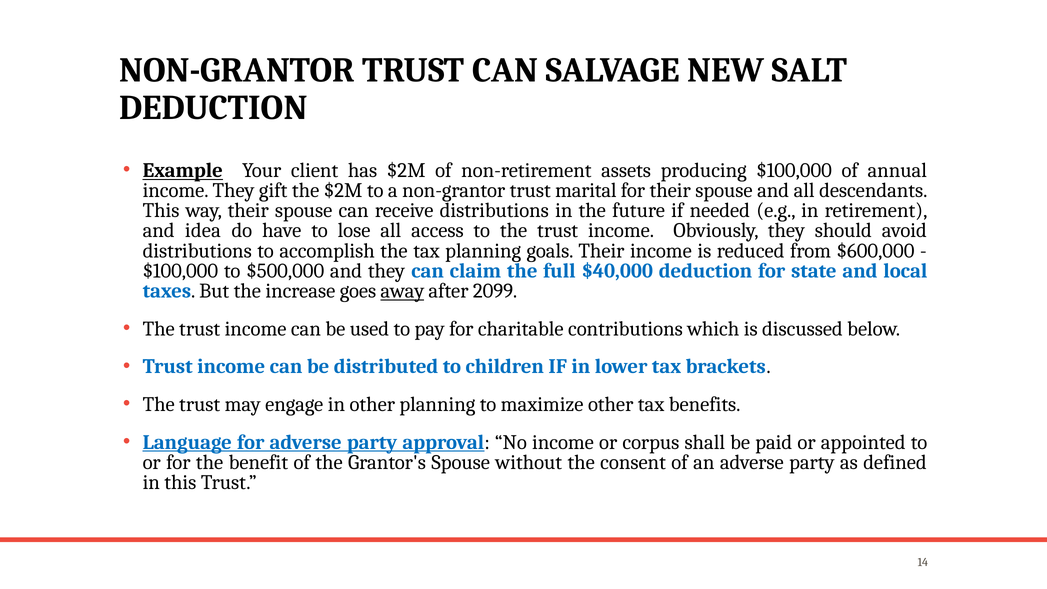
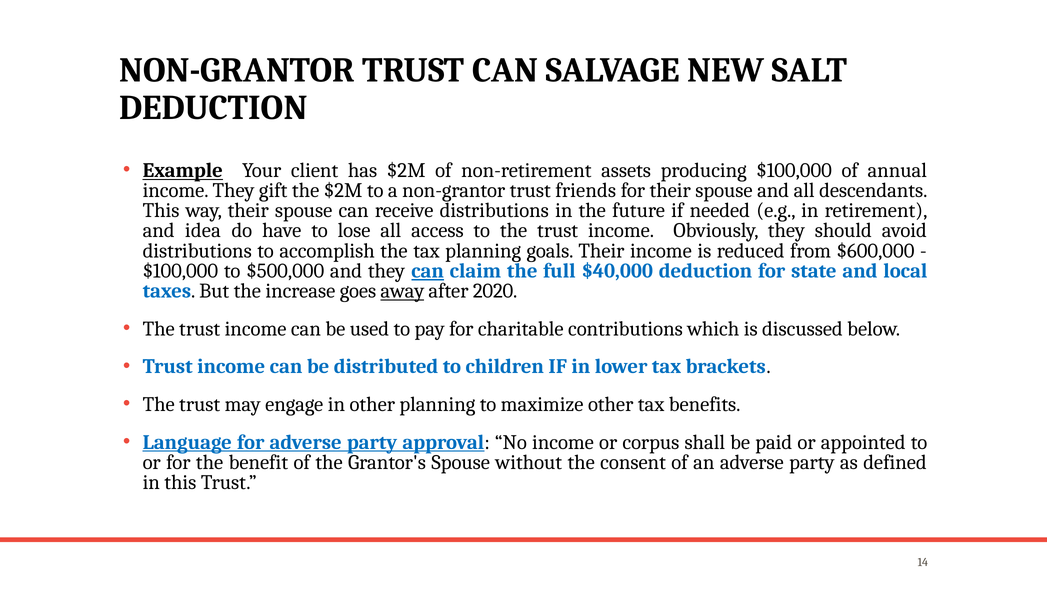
marital: marital -> friends (586, 190)
can underline: none -> present (428, 271)
2099: 2099 -> 2020 (495, 291)
